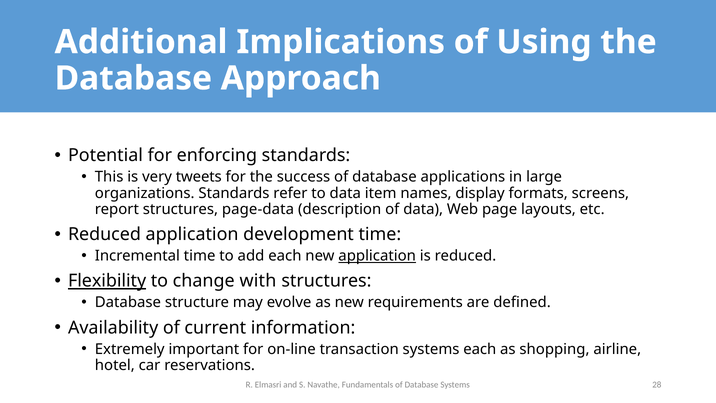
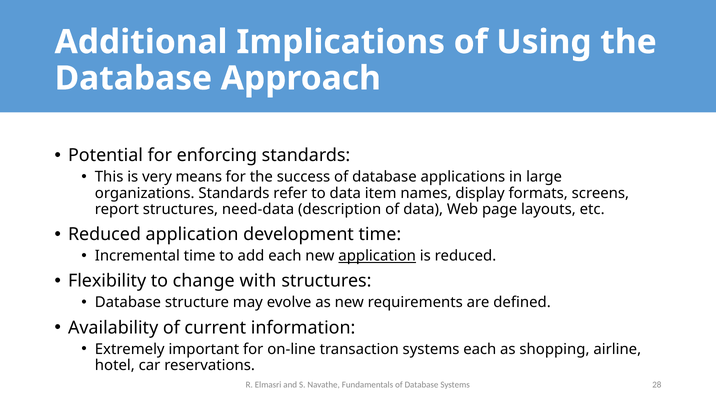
tweets: tweets -> means (199, 177)
page-data: page-data -> need-data (258, 209)
Flexibility underline: present -> none (107, 281)
